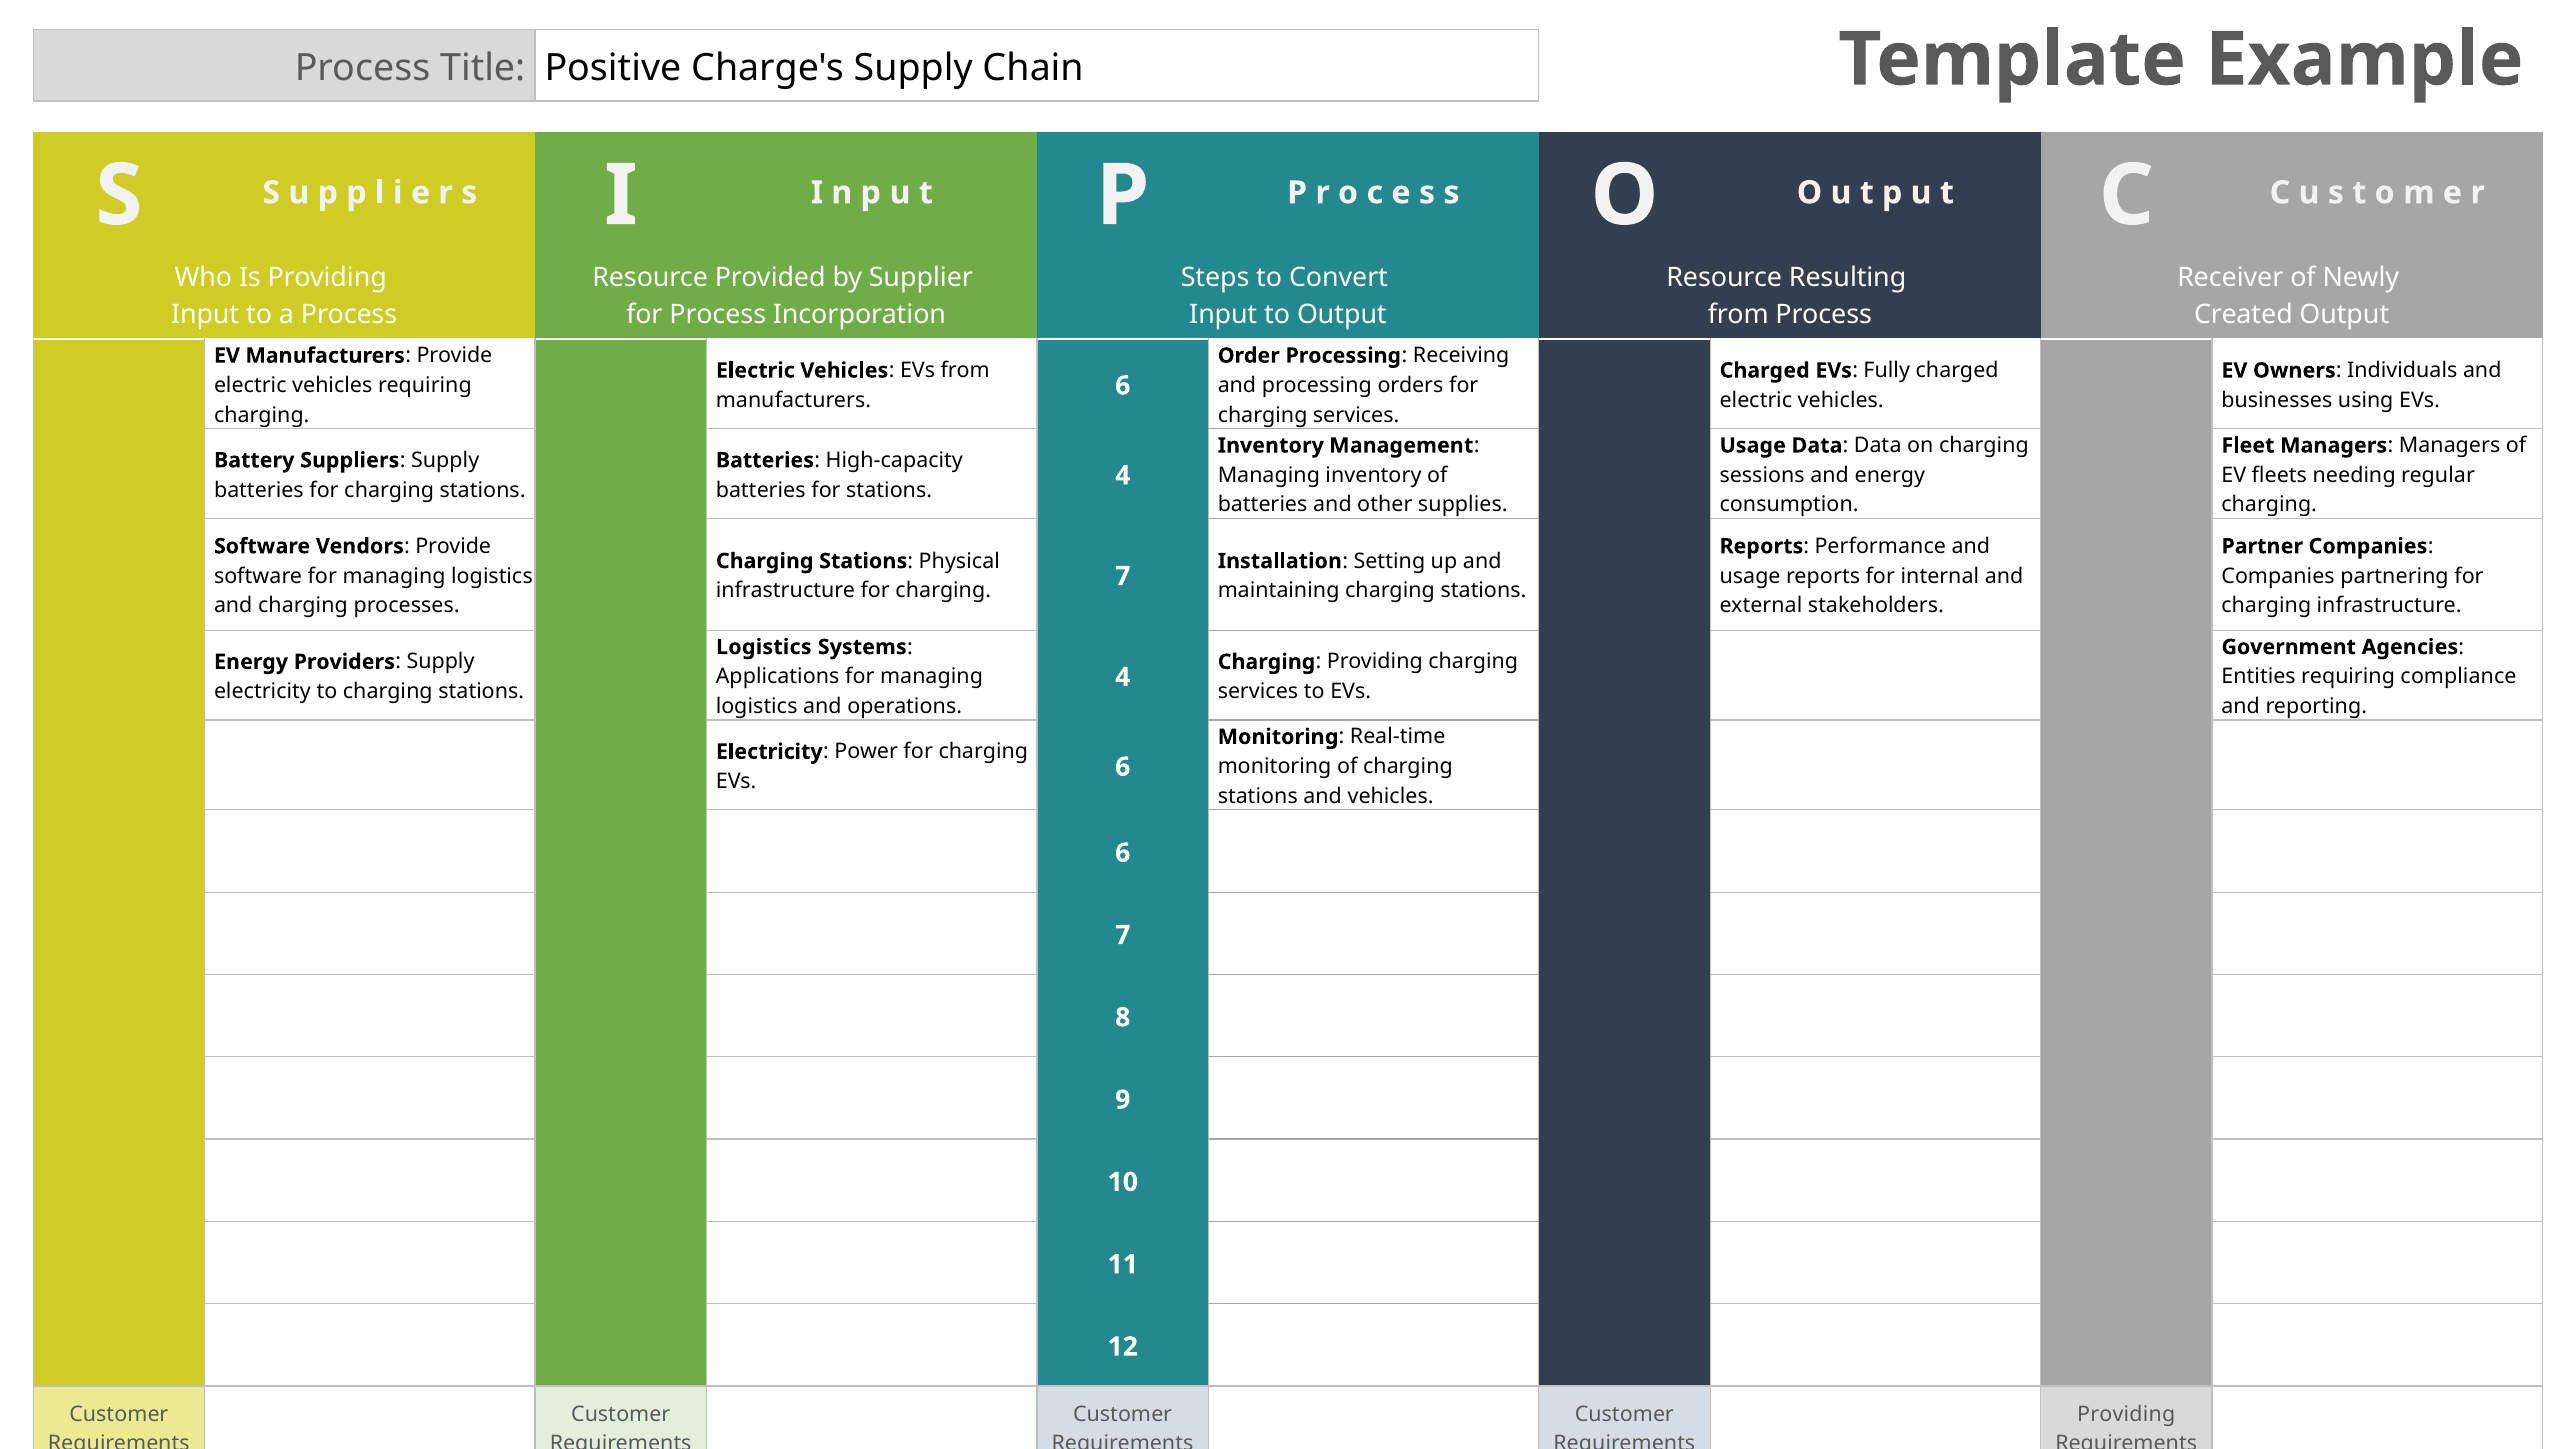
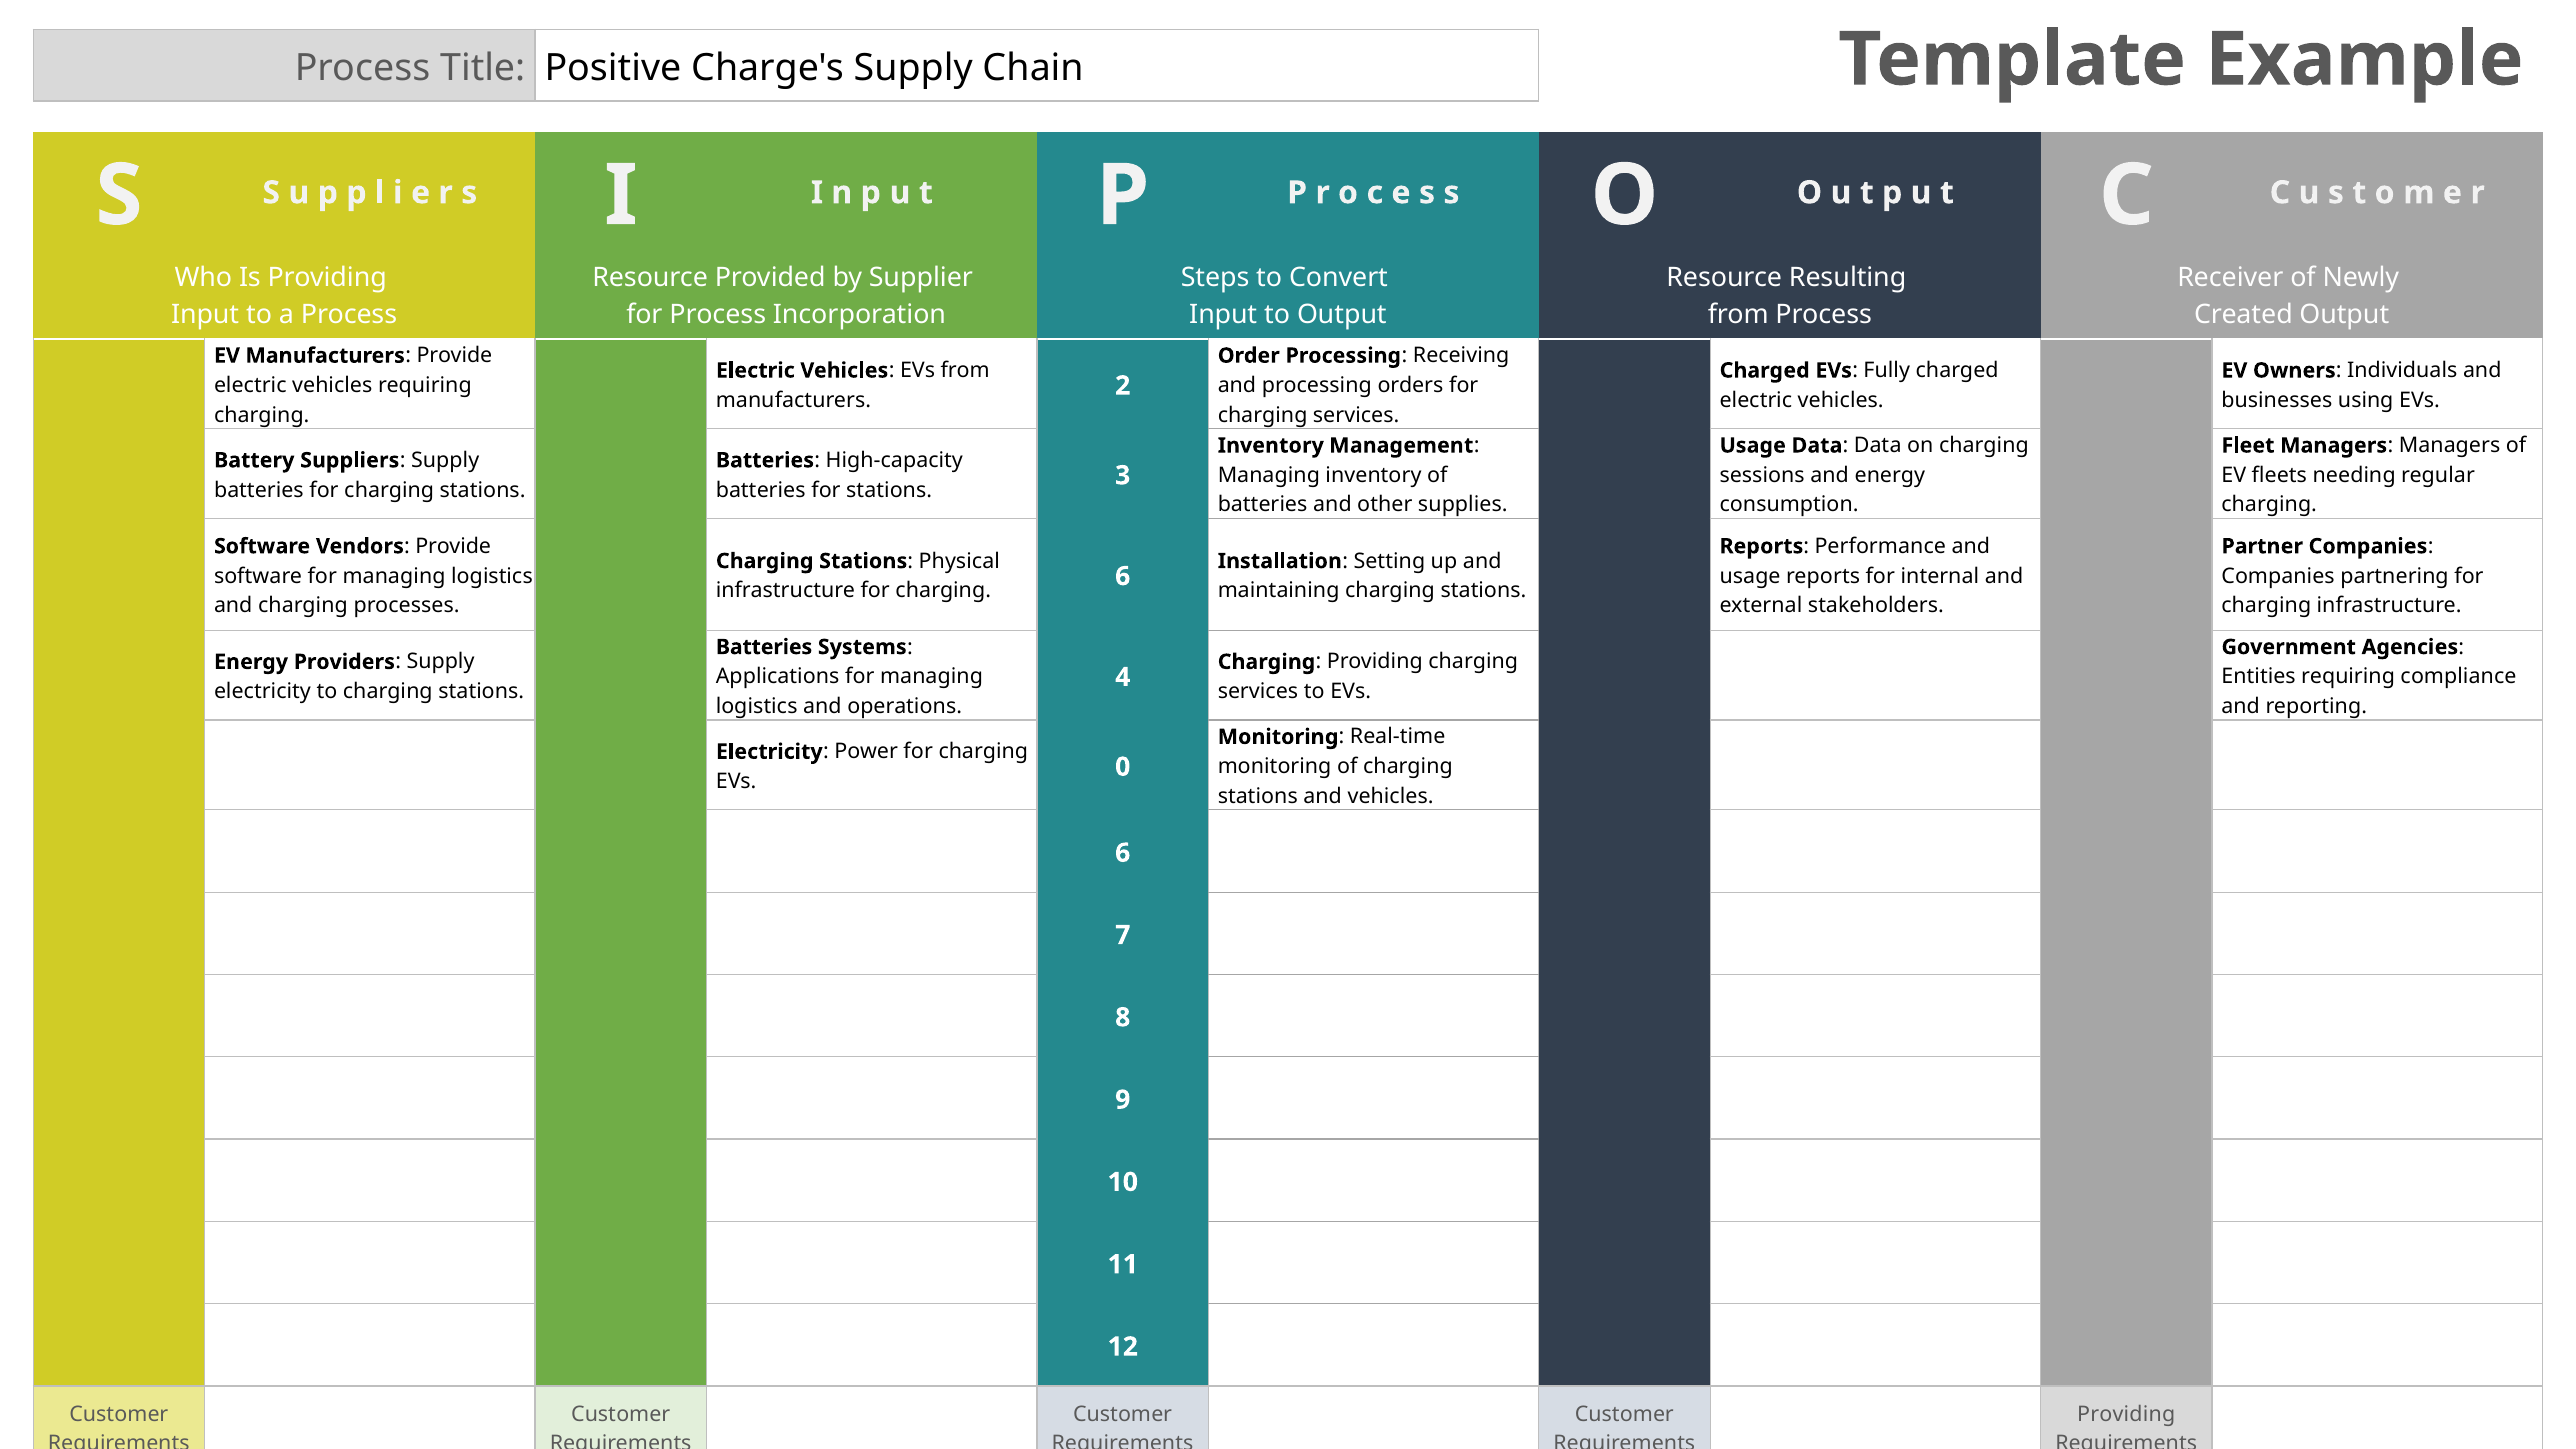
manufacturers 6: 6 -> 2 (1123, 386)
stations 4: 4 -> 3 (1123, 476)
charging 7: 7 -> 6 (1123, 576)
Logistics: Logistics -> Batteries (764, 647)
EVs 6: 6 -> 0 (1123, 767)
